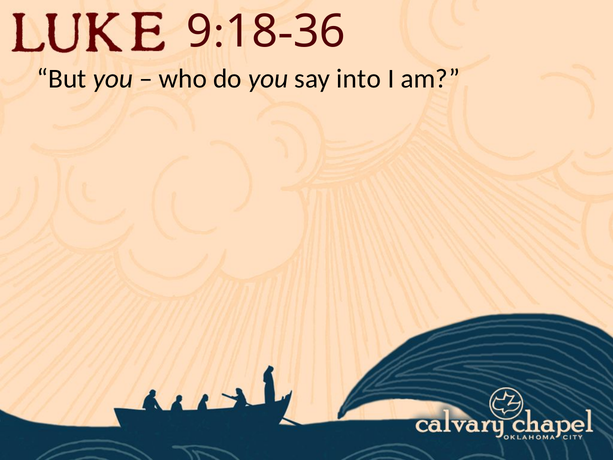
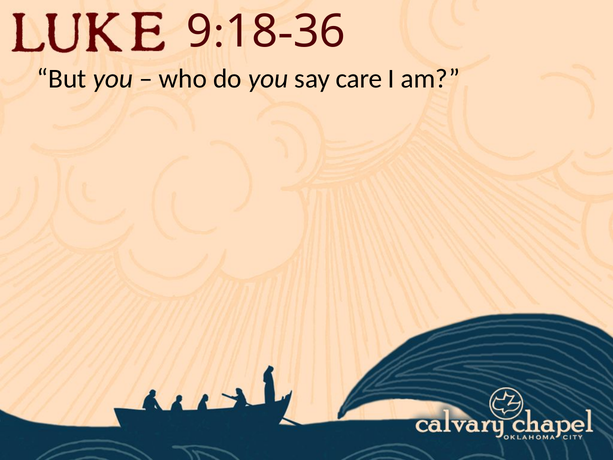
into: into -> care (359, 79)
